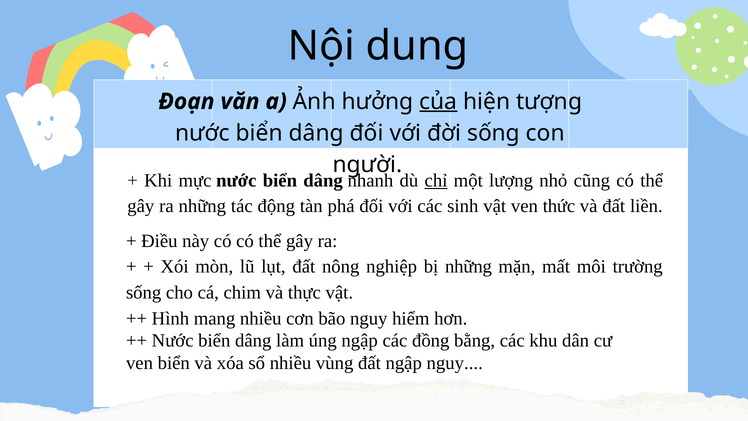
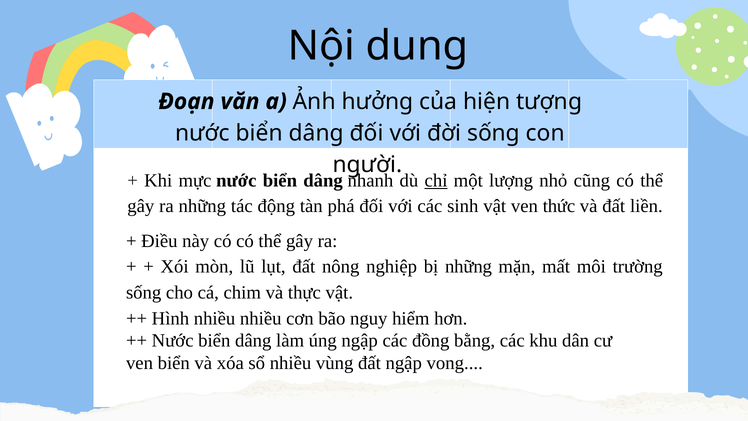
của underline: present -> none (438, 101)
Hình mang: mang -> nhiều (215, 318)
ngập nguy: nguy -> vong (455, 363)
